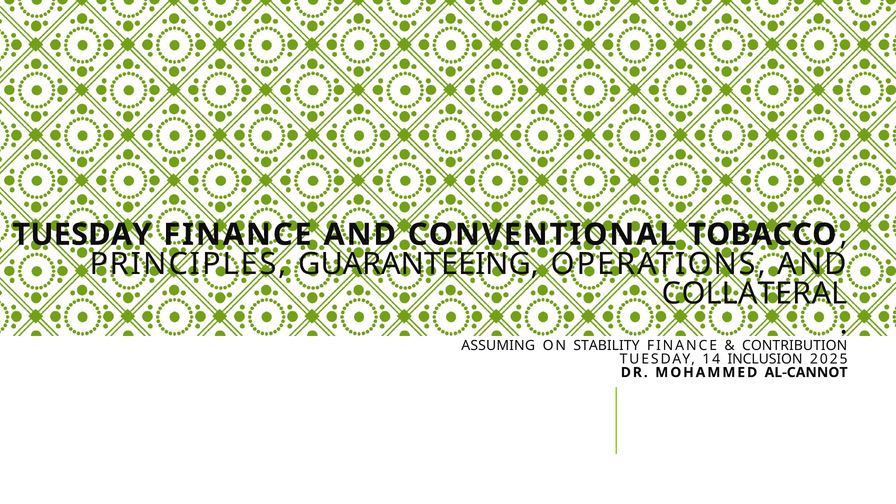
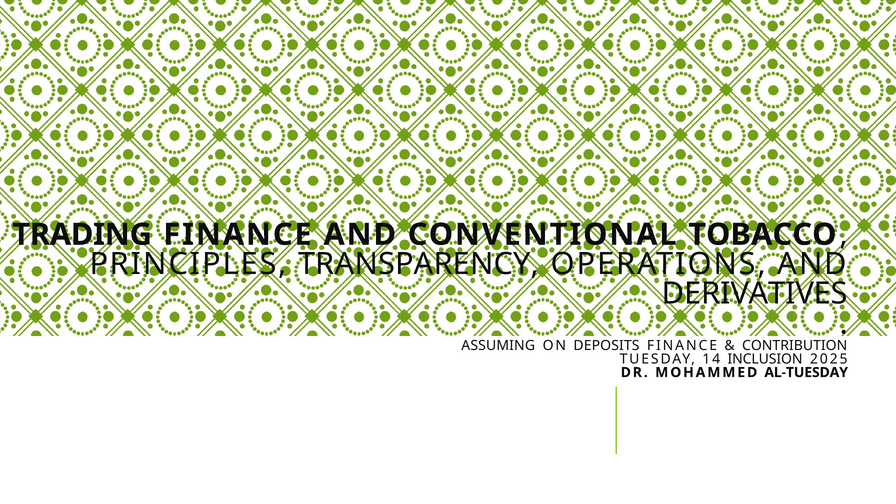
TUESDAY: TUESDAY -> TRADING (82, 235)
GUARANTEEING: GUARANTEEING -> TRANSPARENCY (419, 264)
COLLATERAL: COLLATERAL -> DERIVATIVES (755, 294)
STABILITY: STABILITY -> DEPOSITS (606, 346)
AL-CANNOT: AL-CANNOT -> AL-TUESDAY (806, 372)
